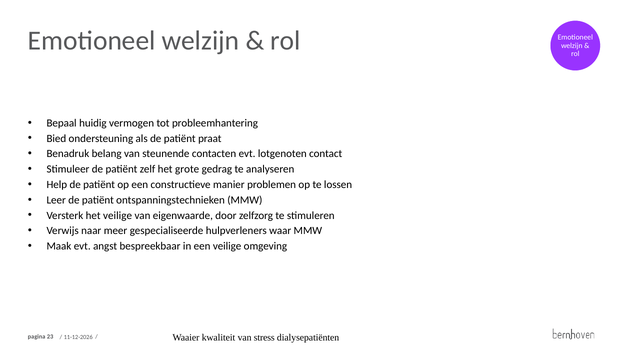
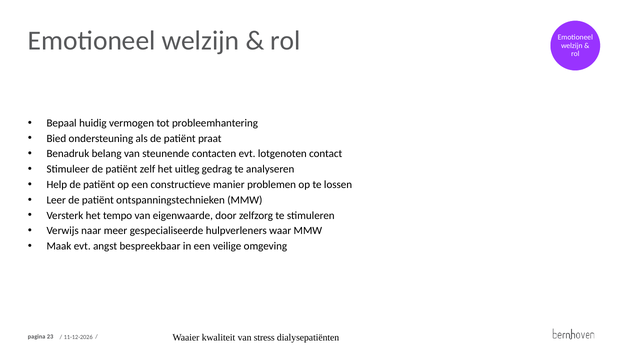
grote: grote -> uitleg (187, 169)
het veilige: veilige -> tempo (118, 216)
